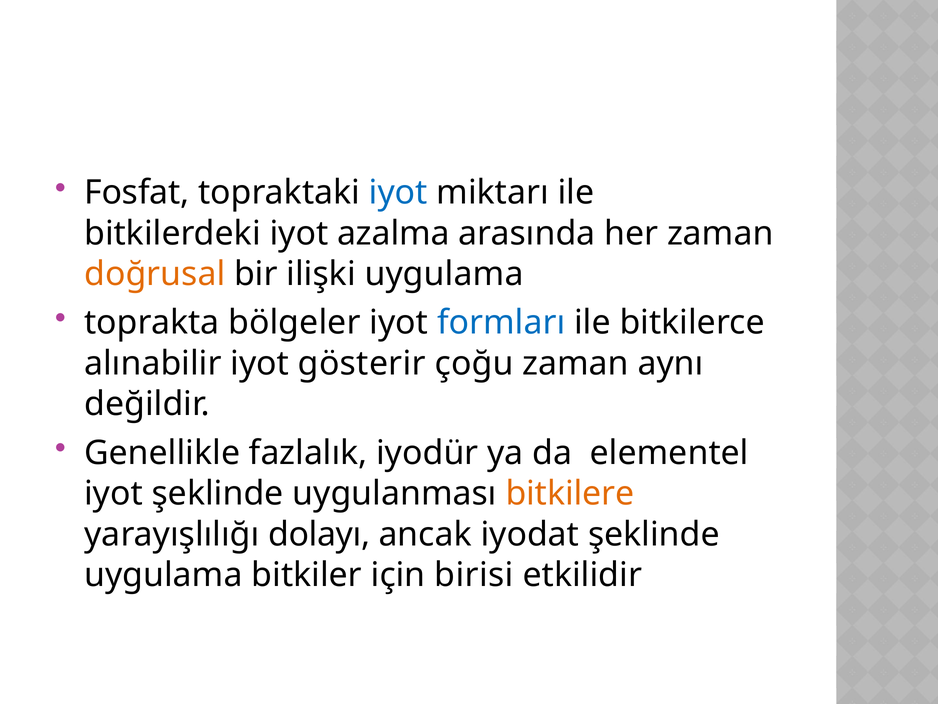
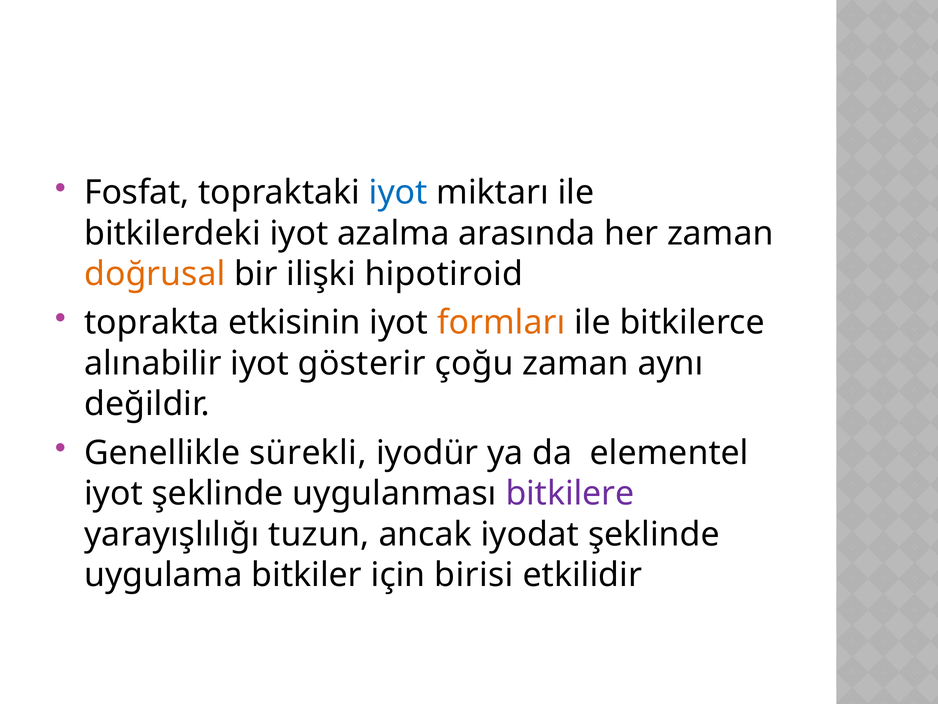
ilişki uygulama: uygulama -> hipotiroid (444, 274)
bölgeler: bölgeler -> etkisinin (294, 323)
formları colour: blue -> orange (501, 323)
fazlalık: fazlalık -> sürekli (308, 453)
bitkilere colour: orange -> purple (570, 493)
dolayı: dolayı -> tuzun (319, 534)
